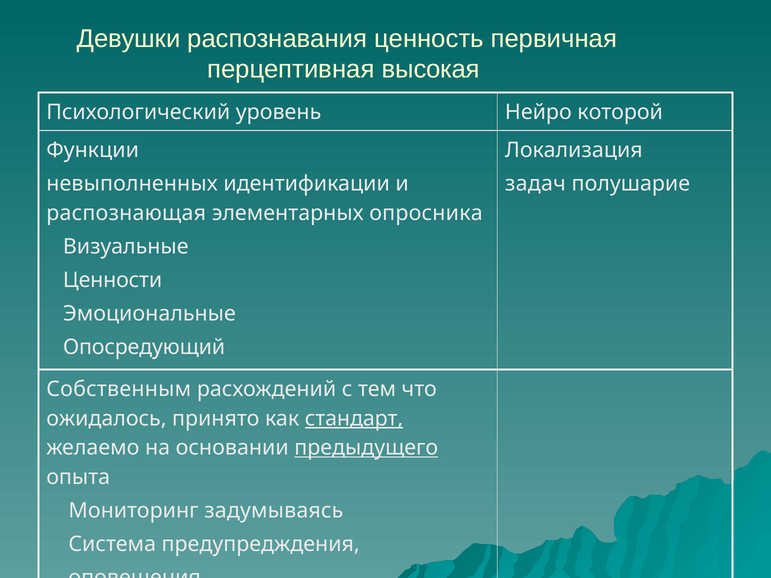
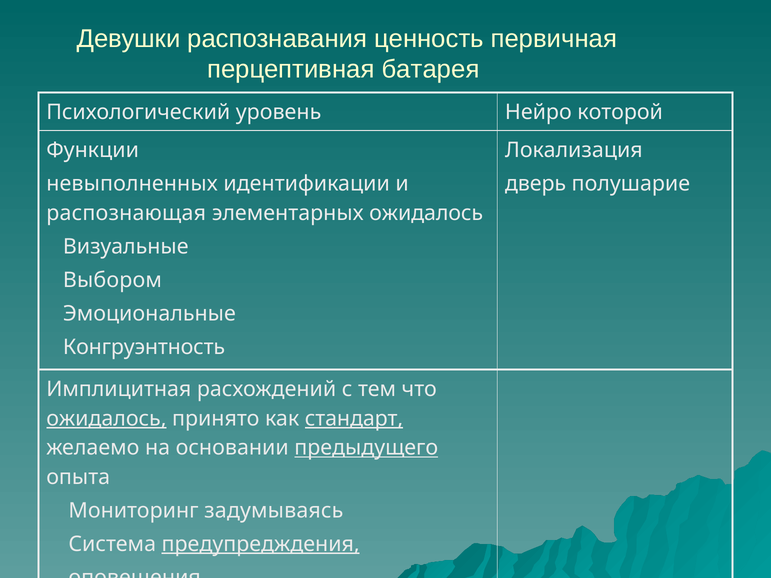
высокая: высокая -> батарея (431, 69)
задач: задач -> дверь (536, 184)
элементарных опросника: опросника -> ожидалось (426, 213)
Ценности: Ценности -> Выбором (112, 280)
Опосредующий: Опосредующий -> Конгруэнтность (144, 348)
Собственным: Собственным -> Имплицитная (119, 389)
ожидалось underline: none -> present (106, 419)
предупредждения underline: none -> present (261, 544)
